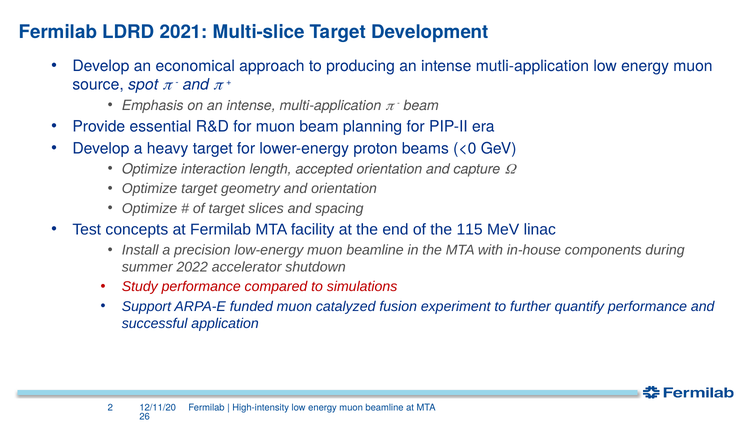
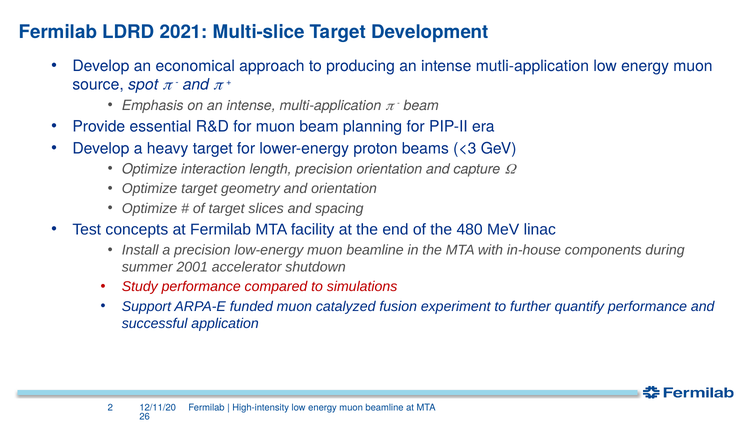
<0: <0 -> <3 (465, 148)
length accepted: accepted -> precision (324, 169)
115: 115 -> 480 (470, 230)
2022: 2022 -> 2001 (192, 267)
